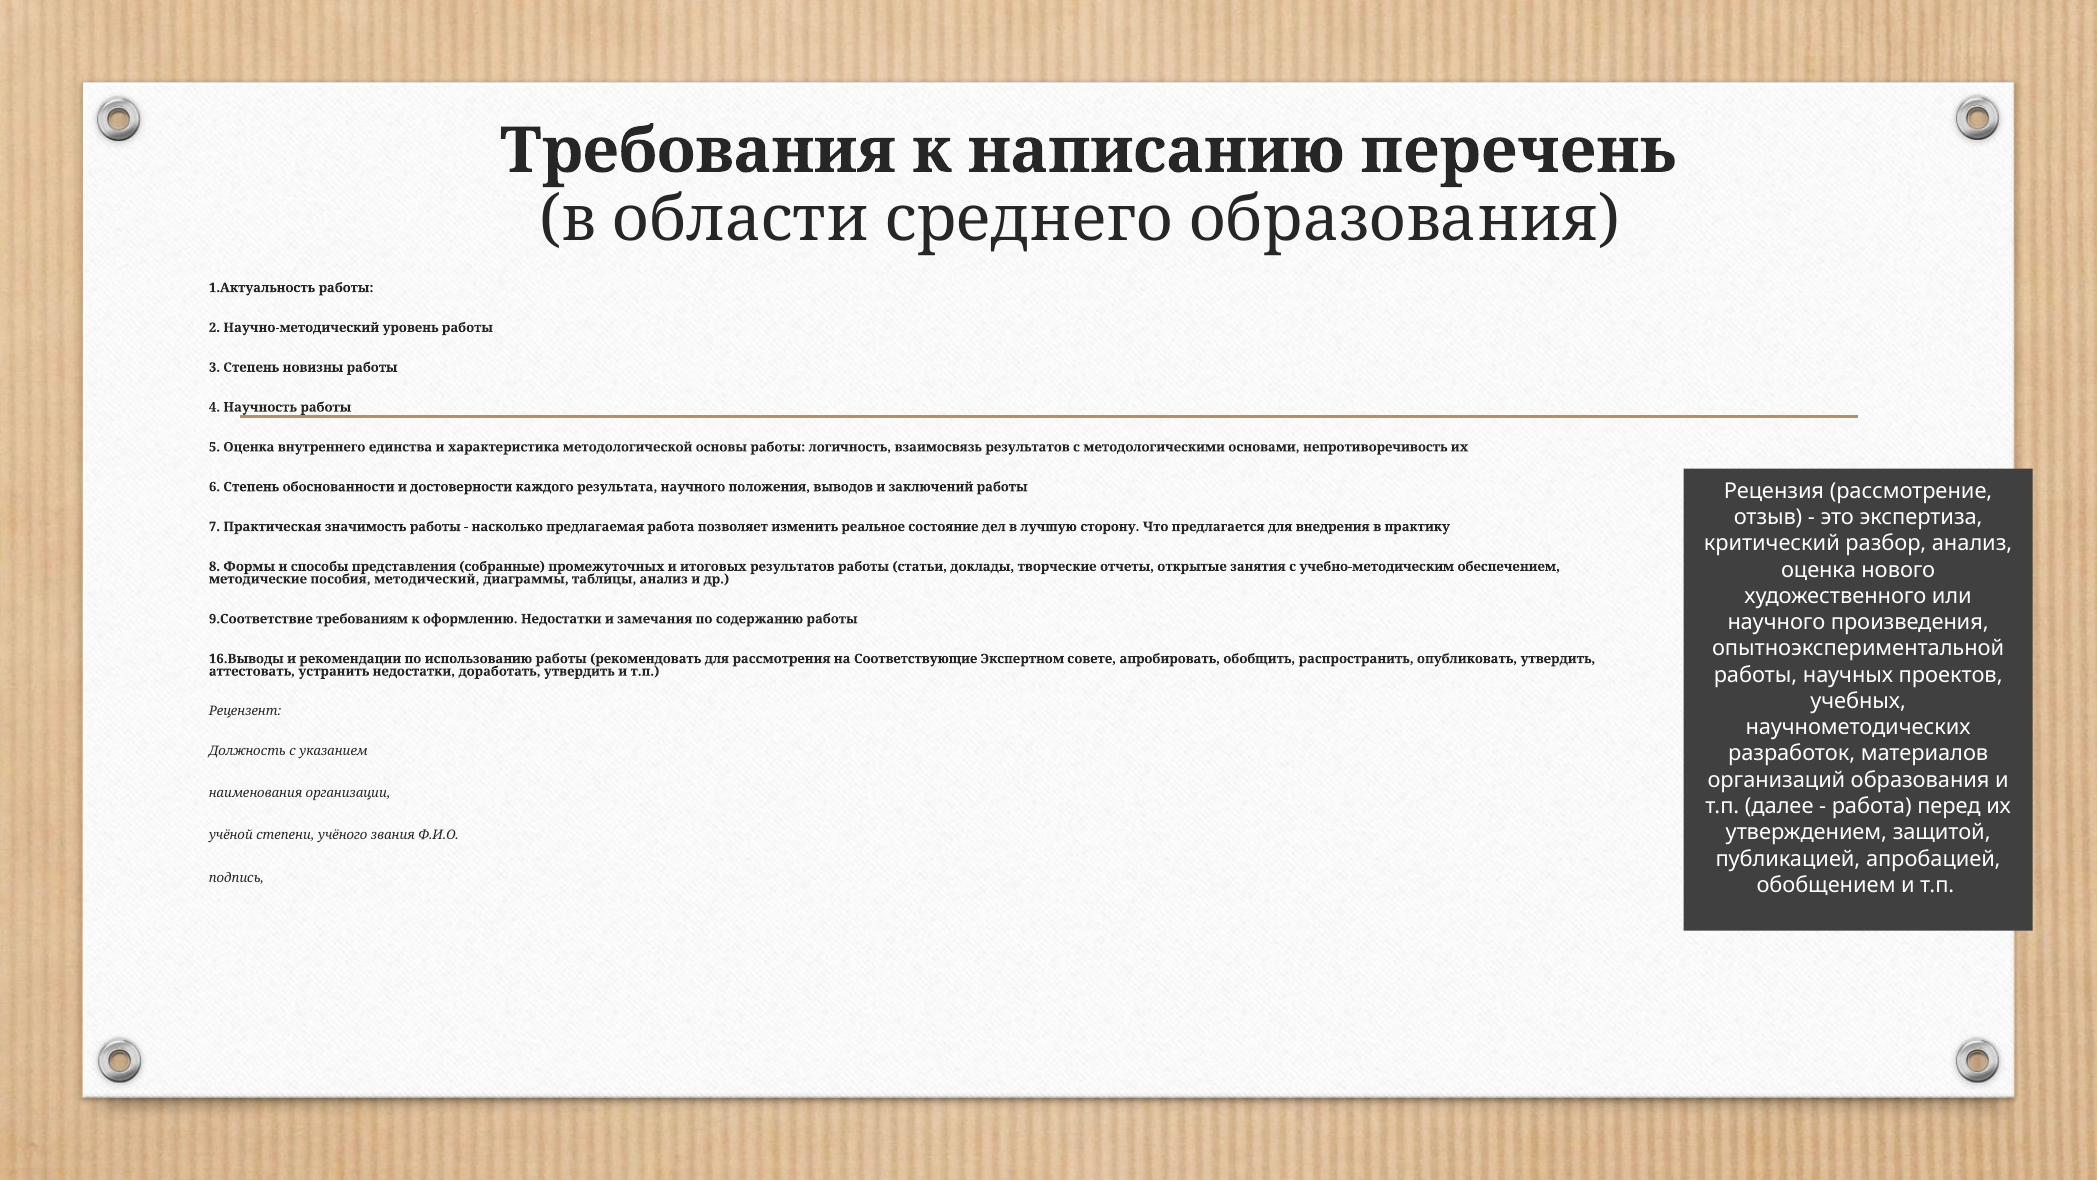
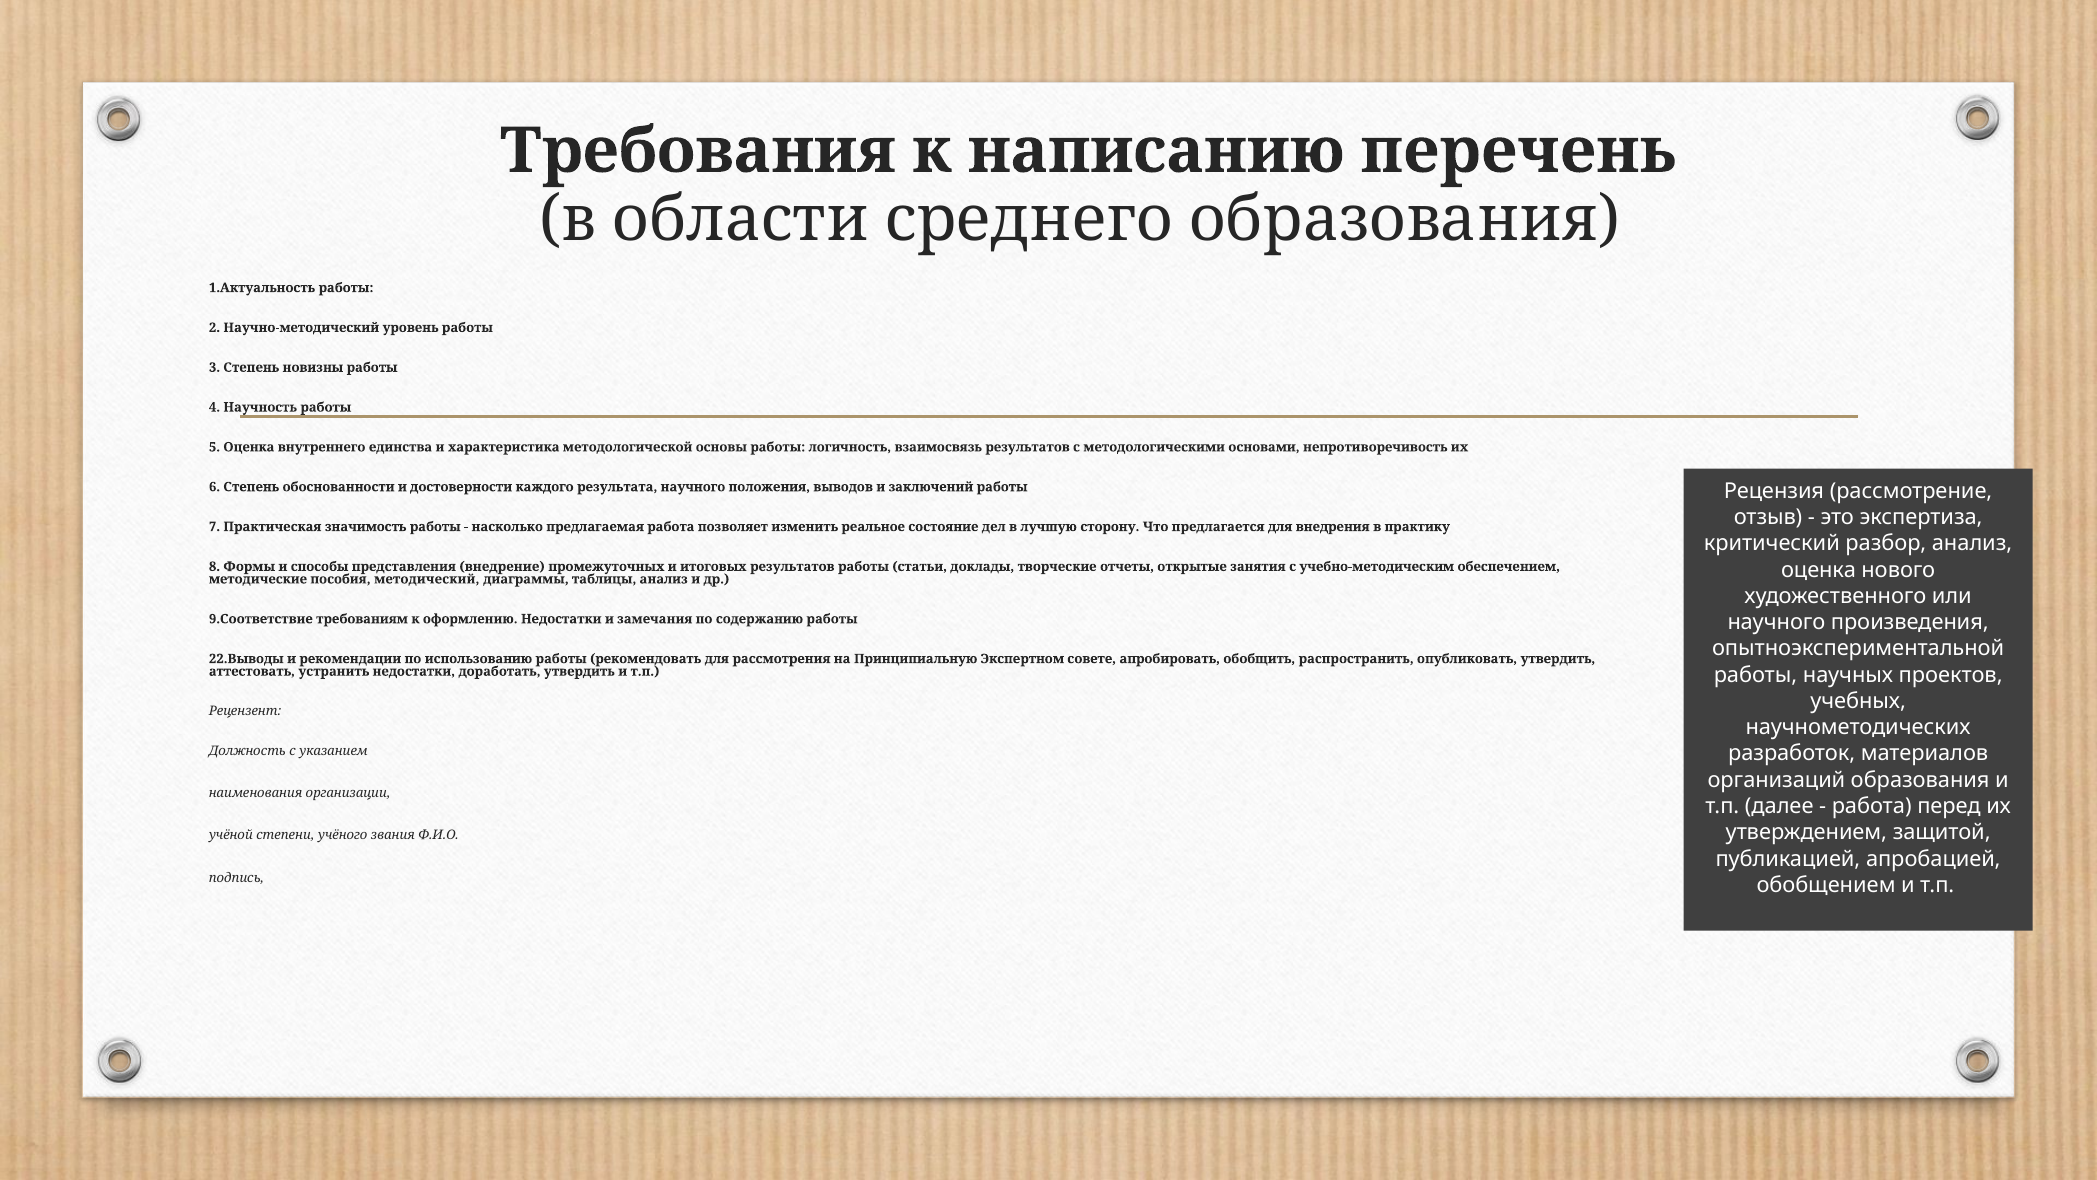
собранные: собранные -> внедрение (502, 566)
16.Выводы: 16.Выводы -> 22.Выводы (246, 659)
Соответствующие: Соответствующие -> Принципиальную (916, 659)
